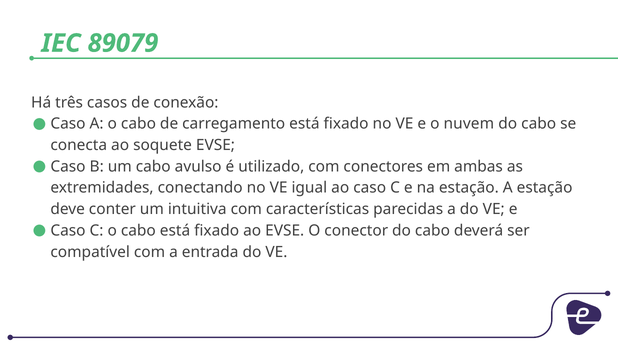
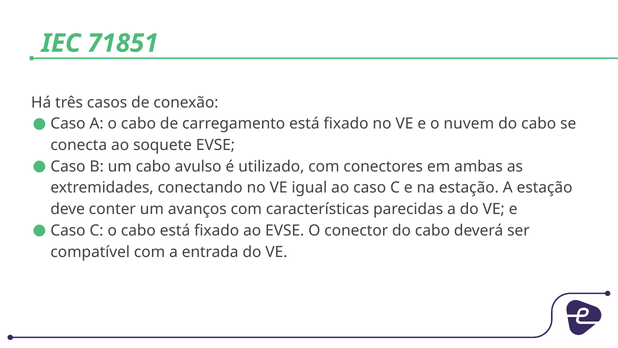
89079: 89079 -> 71851 (123, 43)
intuitiva: intuitiva -> avanços (197, 209)
